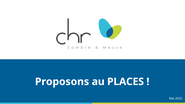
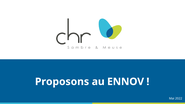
PLACES: PLACES -> ENNOV (126, 82)
